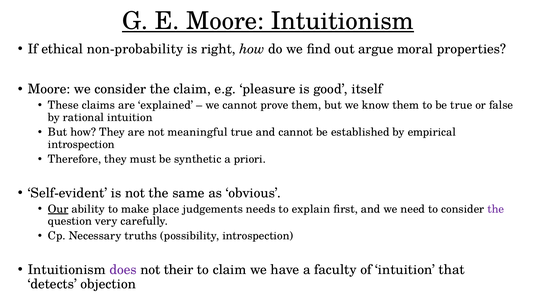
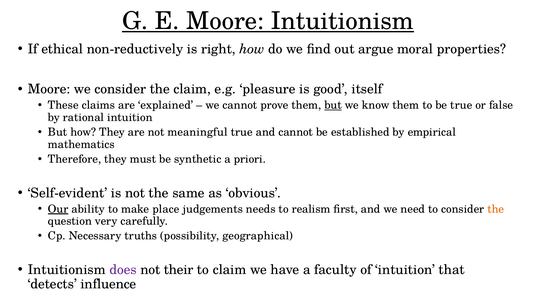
non-probability: non-probability -> non-reductively (135, 49)
but underline: none -> present (333, 105)
introspection: introspection -> mathematics (81, 144)
explain: explain -> realism (311, 209)
the colour: purple -> orange (496, 209)
possibility introspection: introspection -> geographical (258, 236)
objection: objection -> influence (108, 284)
